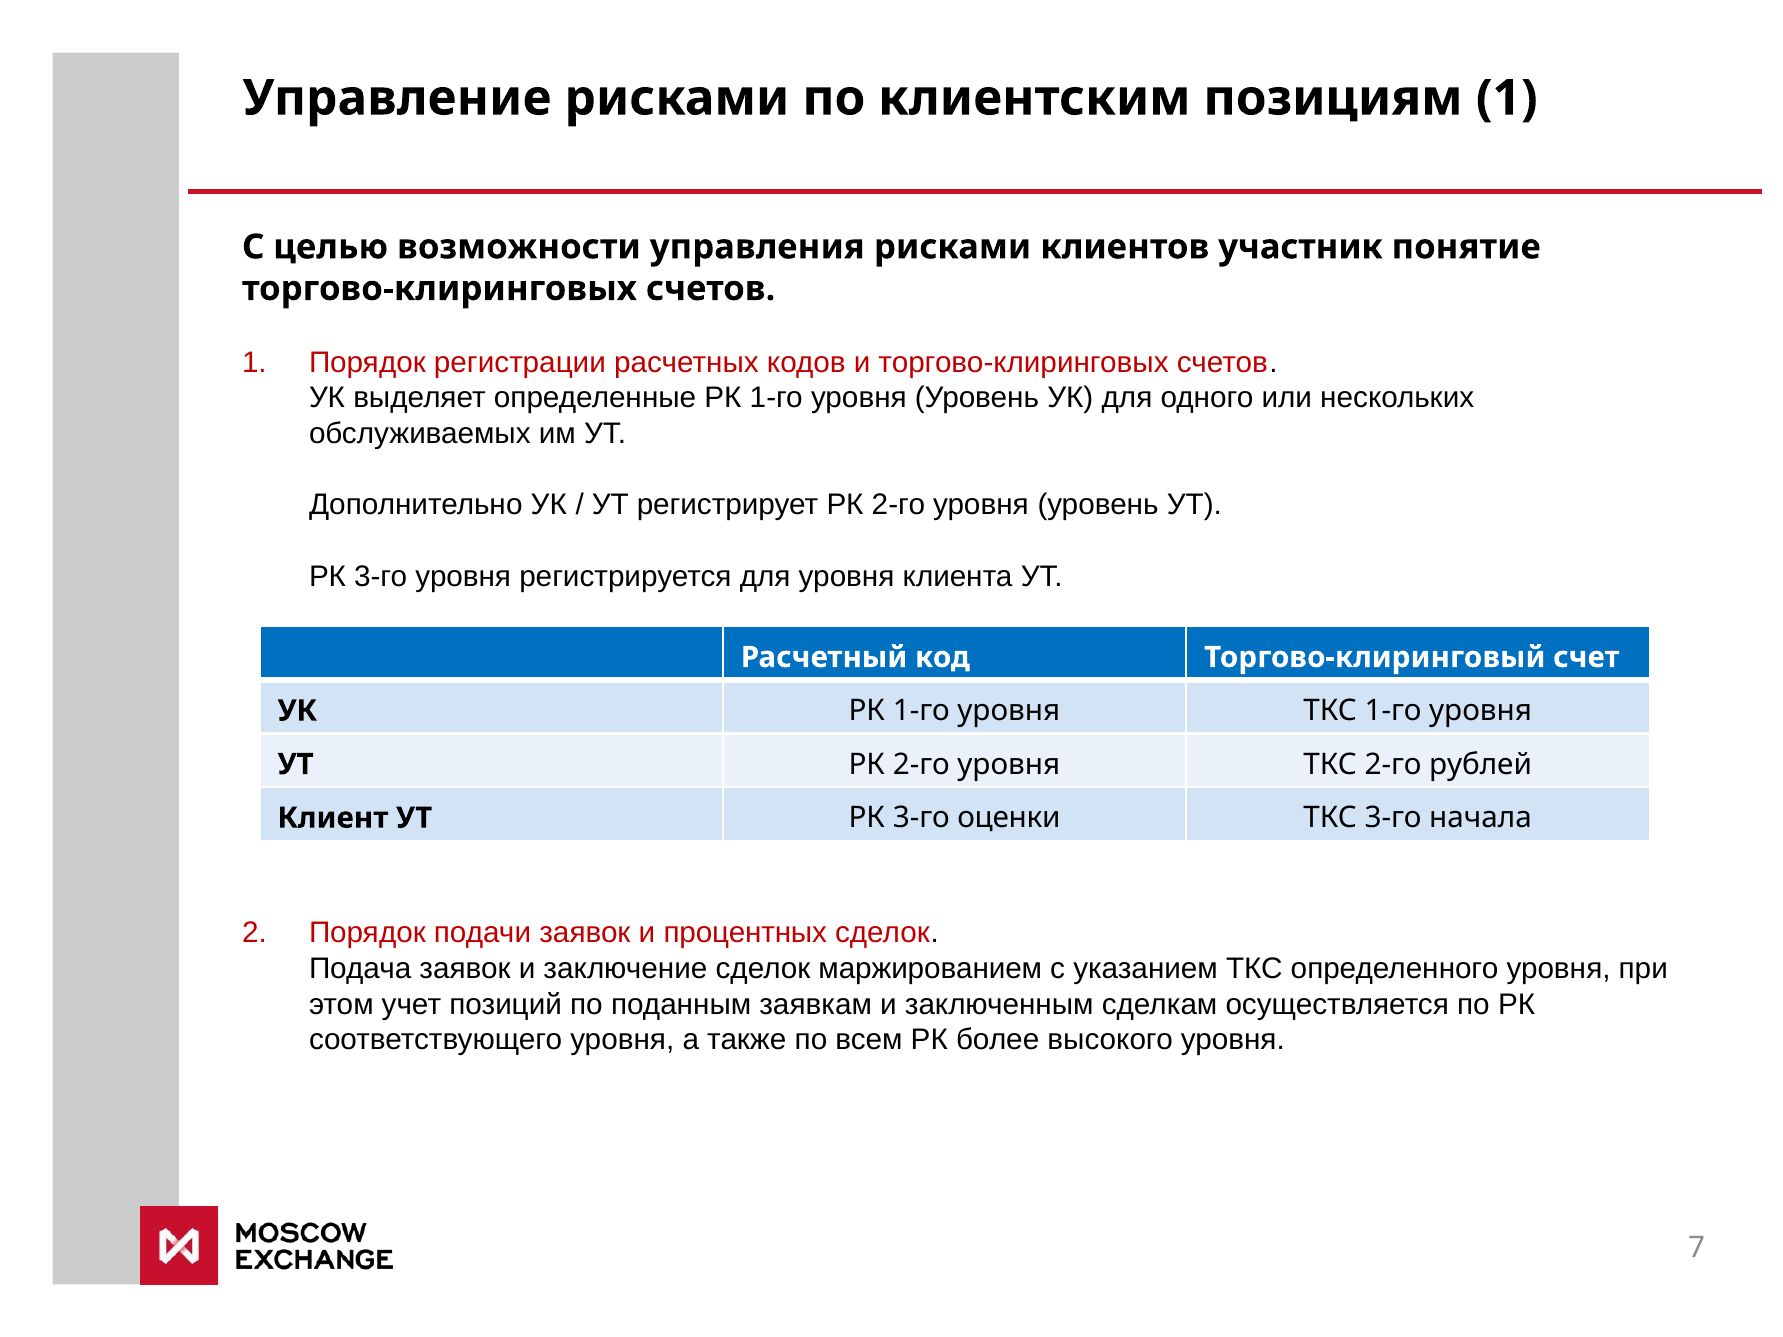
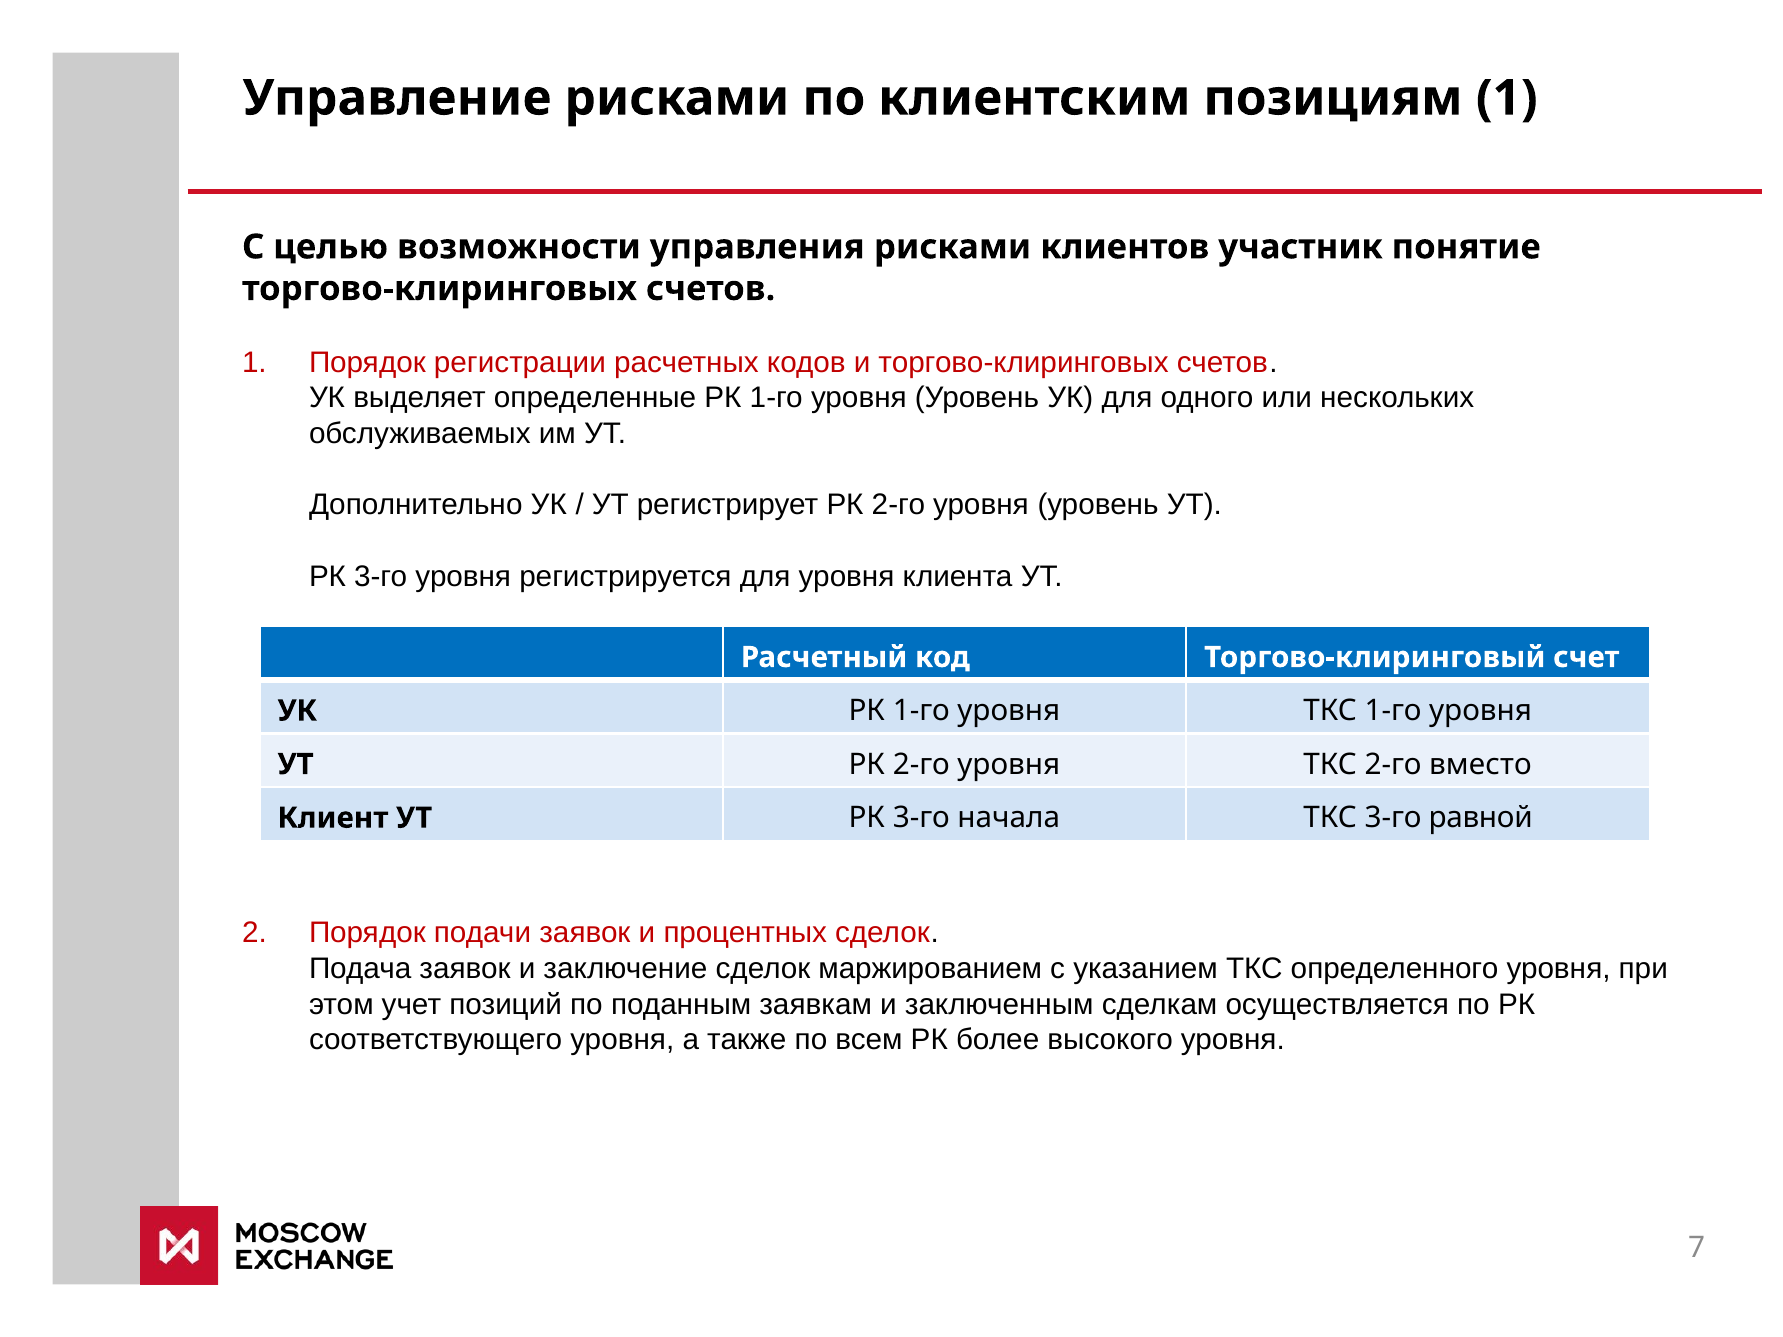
рублей: рублей -> вместо (1480, 765)
оценки: оценки -> начала (1009, 818)
начала: начала -> равной (1481, 818)
